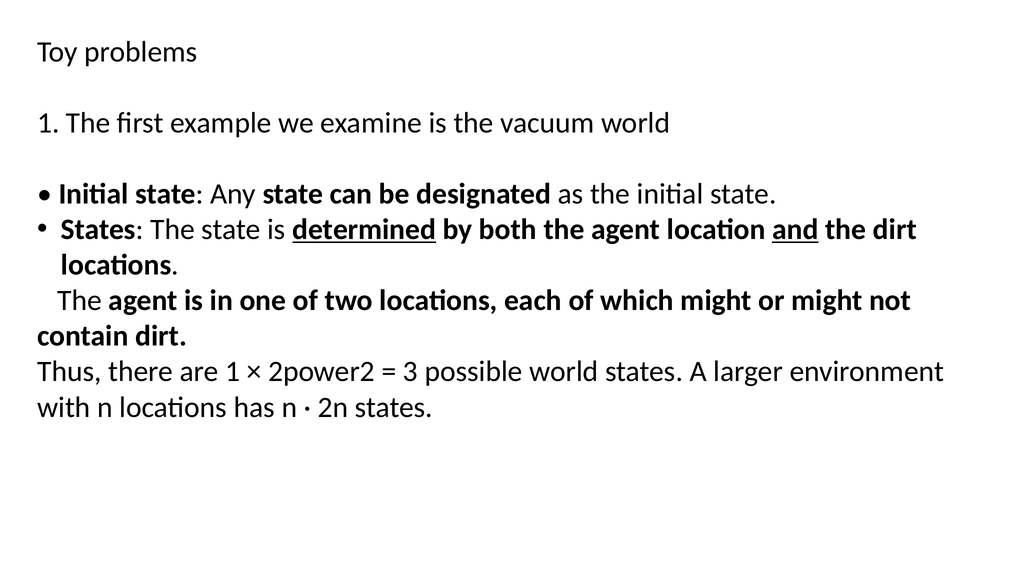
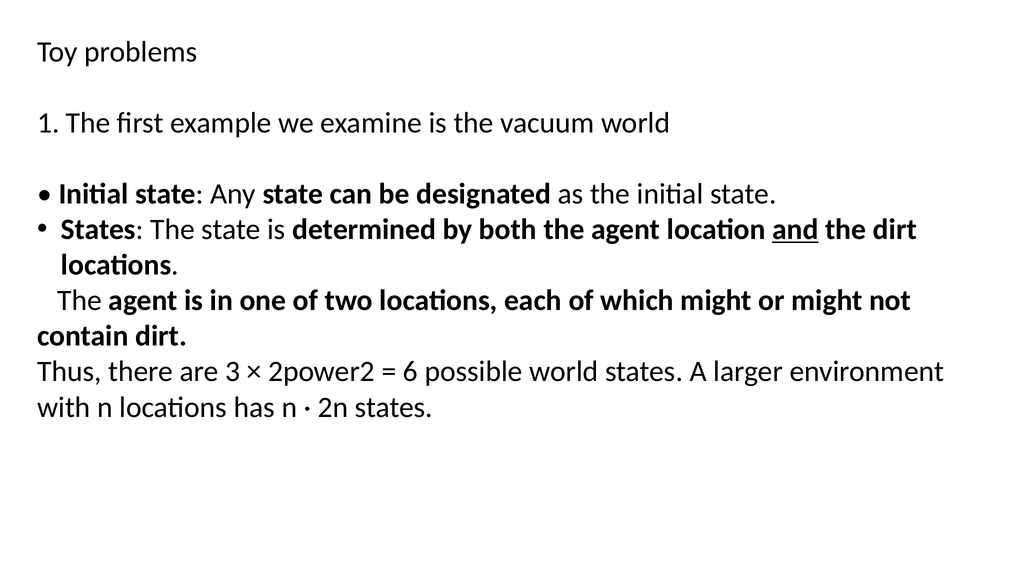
determined underline: present -> none (364, 229)
1: 1 -> 3 (233, 372)
3: 3 -> 6 (410, 372)
